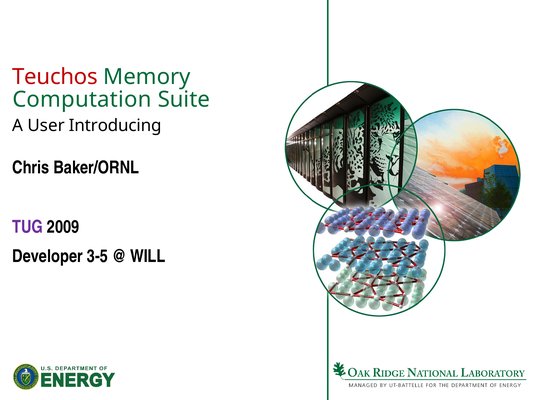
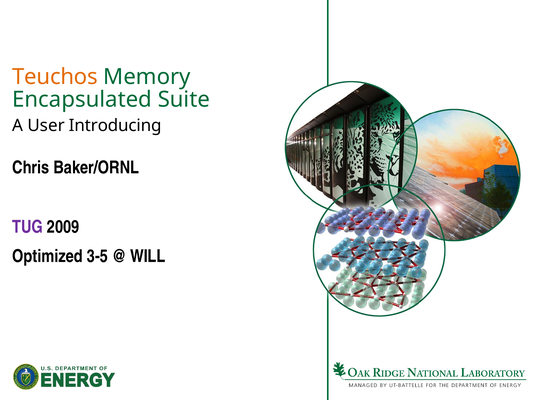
Teuchos colour: red -> orange (55, 77)
Computation: Computation -> Encapsulated (82, 99)
Developer: Developer -> Optimized (48, 256)
